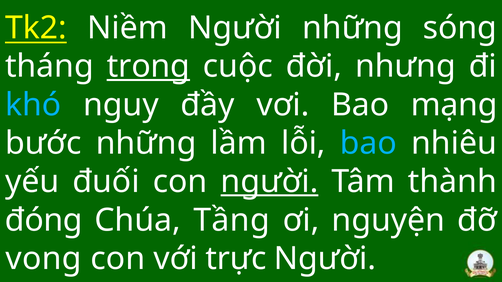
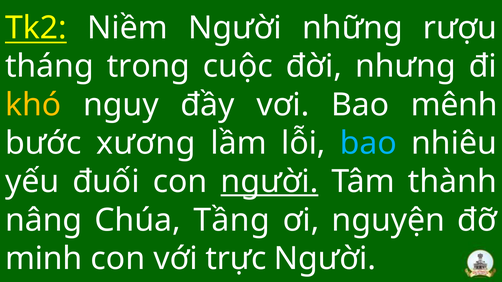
sóng: sóng -> rượu (460, 28)
trong underline: present -> none (148, 66)
khó colour: light blue -> yellow (33, 105)
mạng: mạng -> mênh (454, 105)
bước những: những -> xương (146, 143)
đóng: đóng -> nâng (44, 220)
vong: vong -> minh (44, 259)
